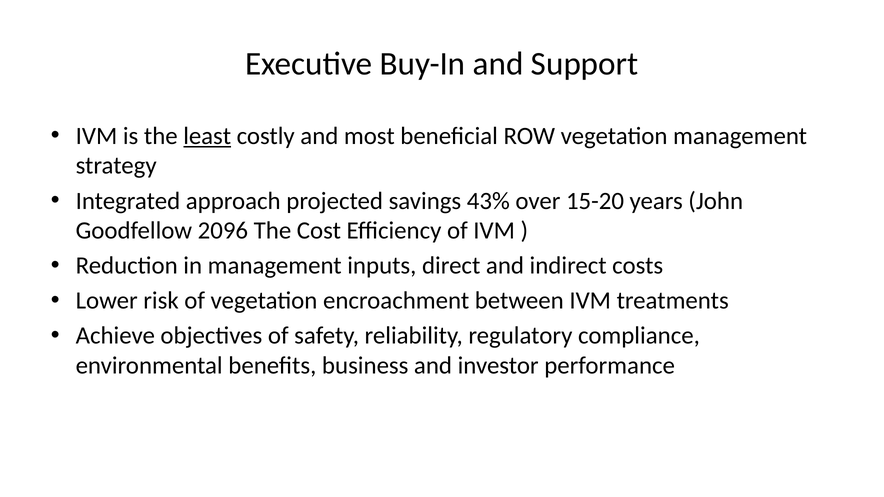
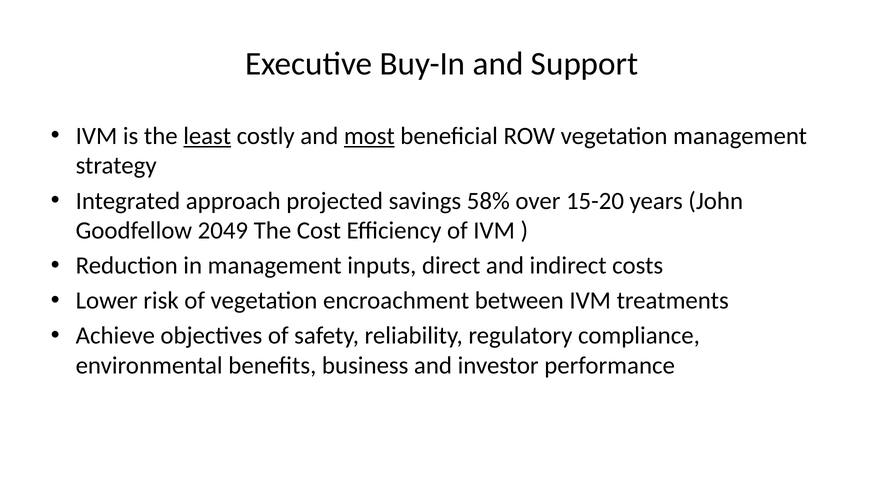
most underline: none -> present (369, 136)
43%: 43% -> 58% (488, 201)
2096: 2096 -> 2049 (223, 231)
